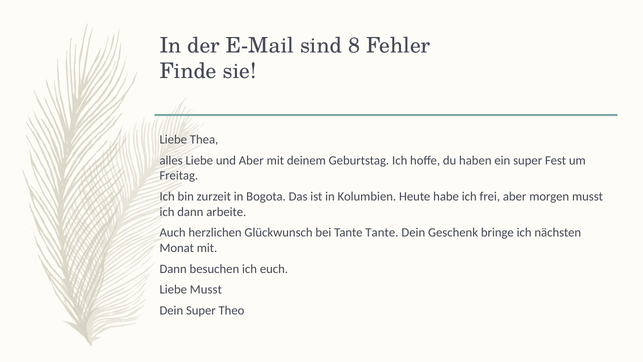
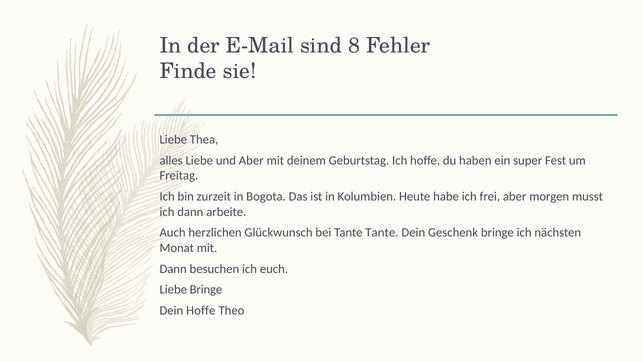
Liebe Musst: Musst -> Bringe (206, 289)
Dein Super: Super -> Hoffe (201, 310)
